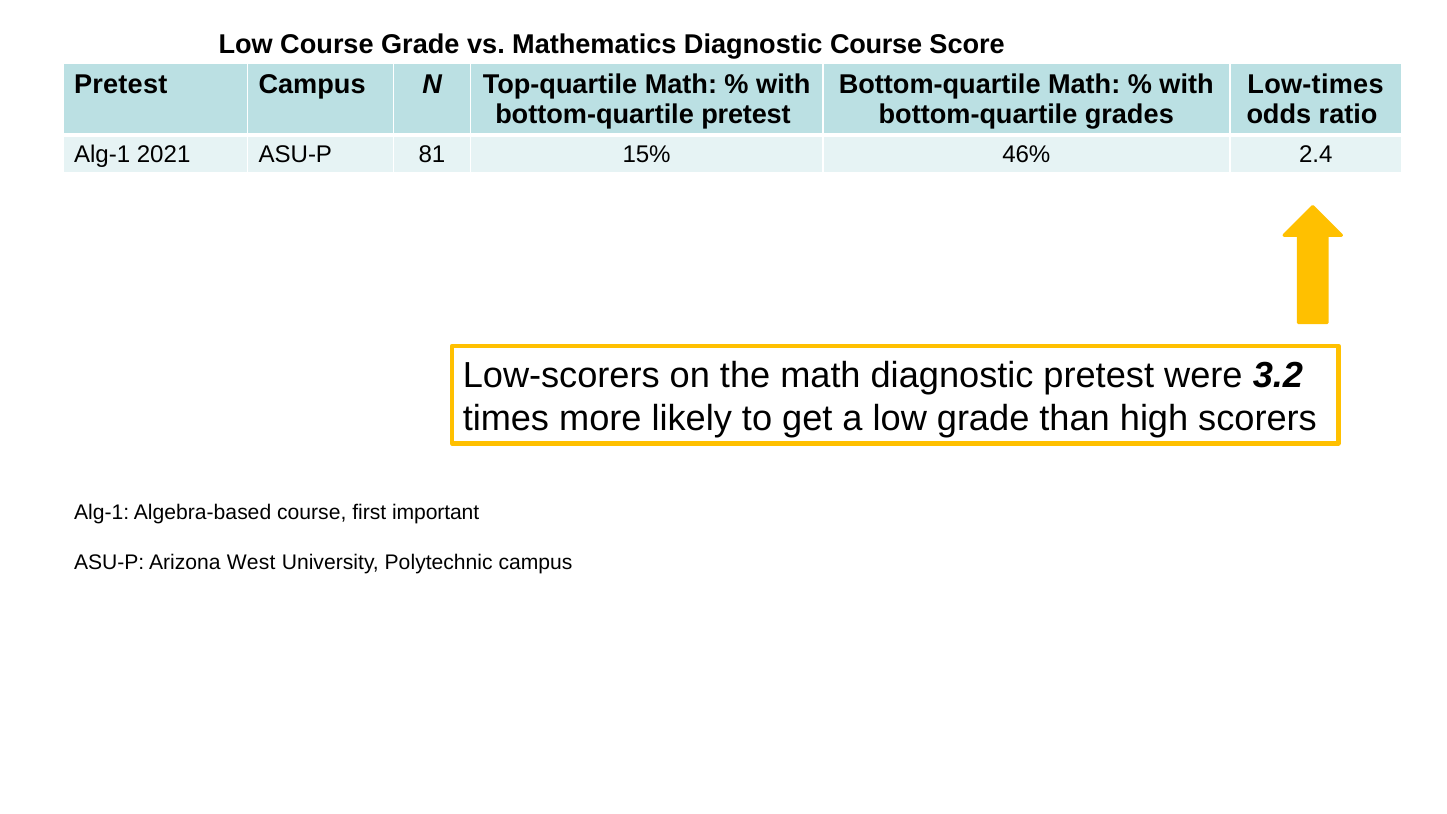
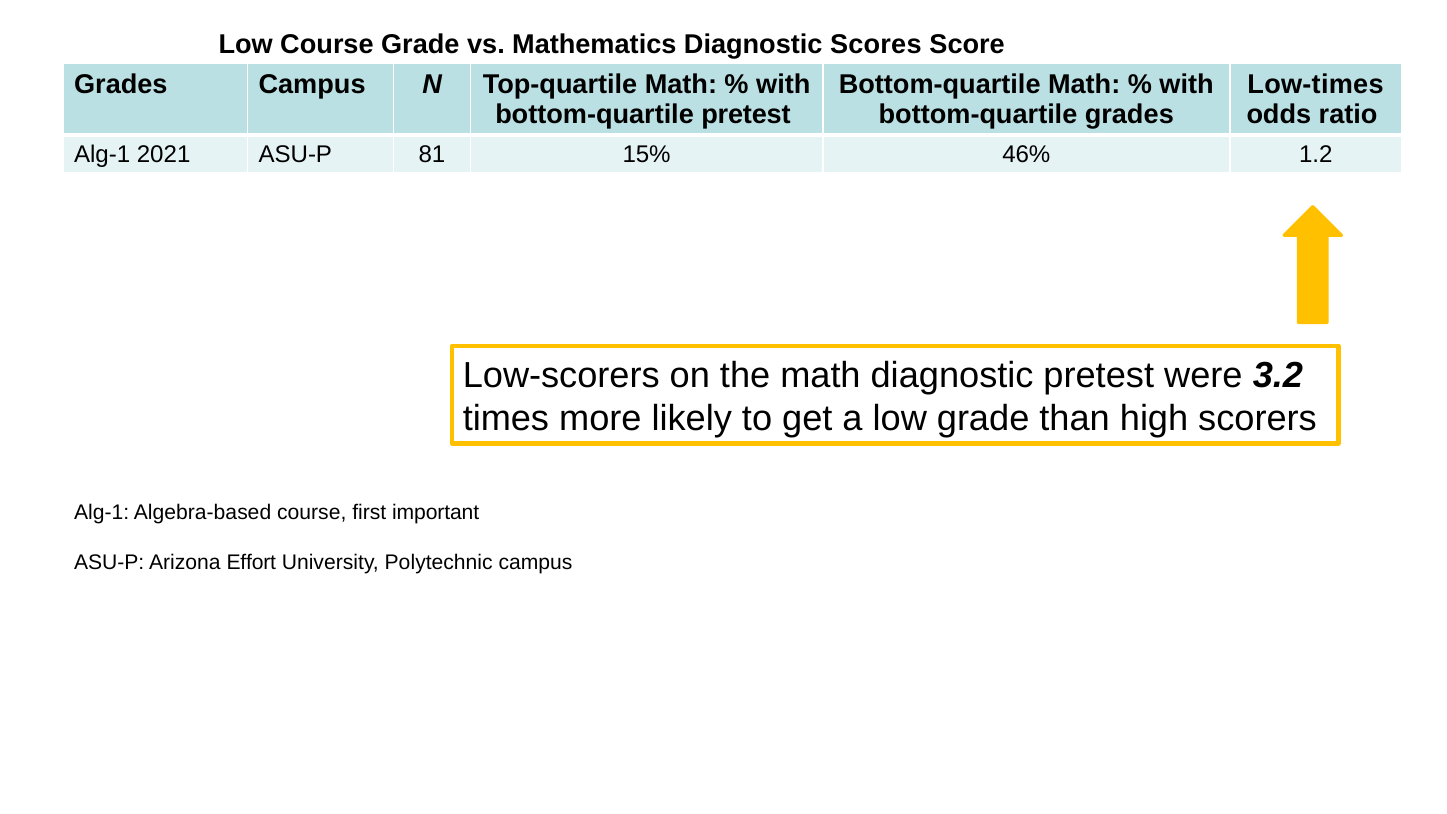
Diagnostic Course: Course -> Scores (876, 44)
Pretest: Pretest -> Grades (121, 84)
2.4: 2.4 -> 1.2 (1316, 154)
West: West -> Effort (251, 563)
